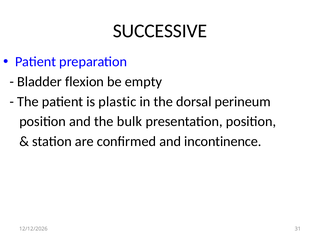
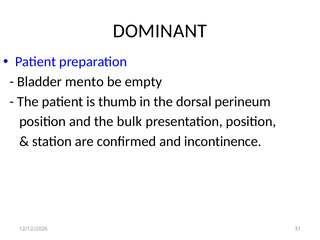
SUCCESSIVE: SUCCESSIVE -> DOMINANT (160, 31)
flexion: flexion -> mento (84, 82)
plastic: plastic -> thumb (117, 102)
